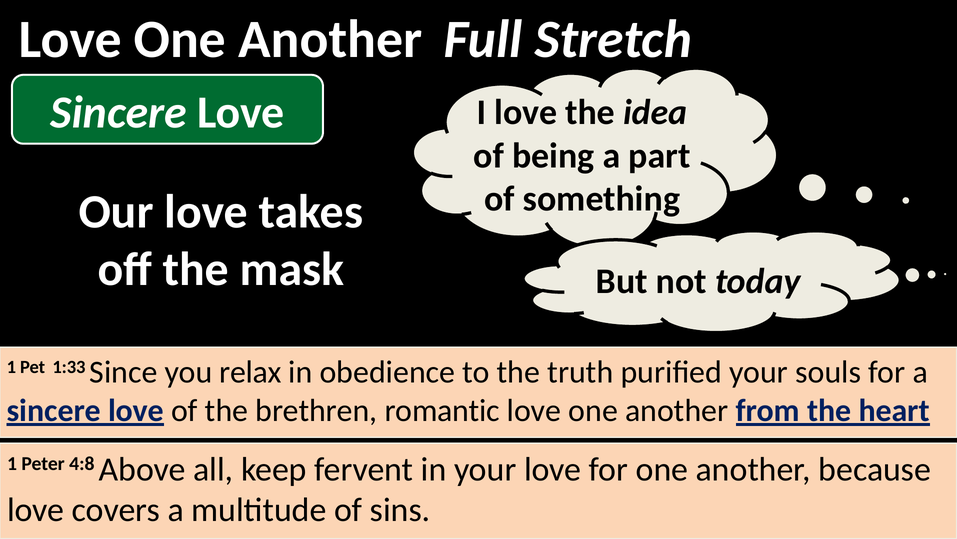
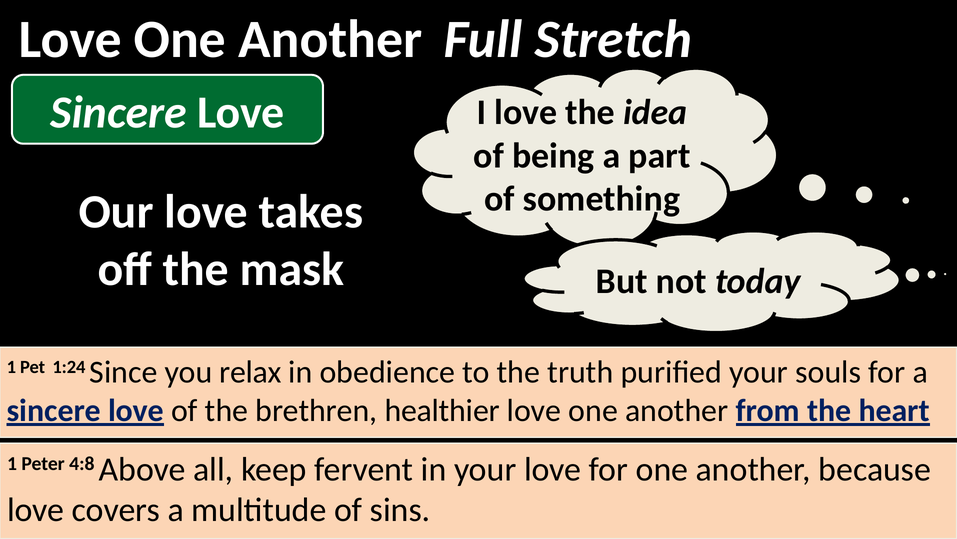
1:33: 1:33 -> 1:24 (69, 367)
romantic: romantic -> healthier (442, 410)
